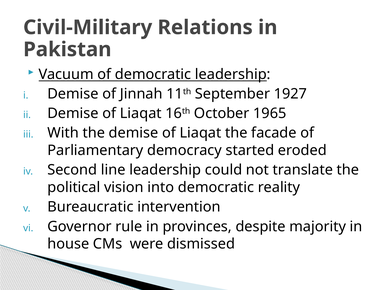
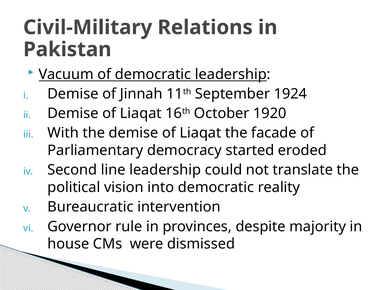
1927: 1927 -> 1924 (290, 94)
1965: 1965 -> 1920 (270, 113)
